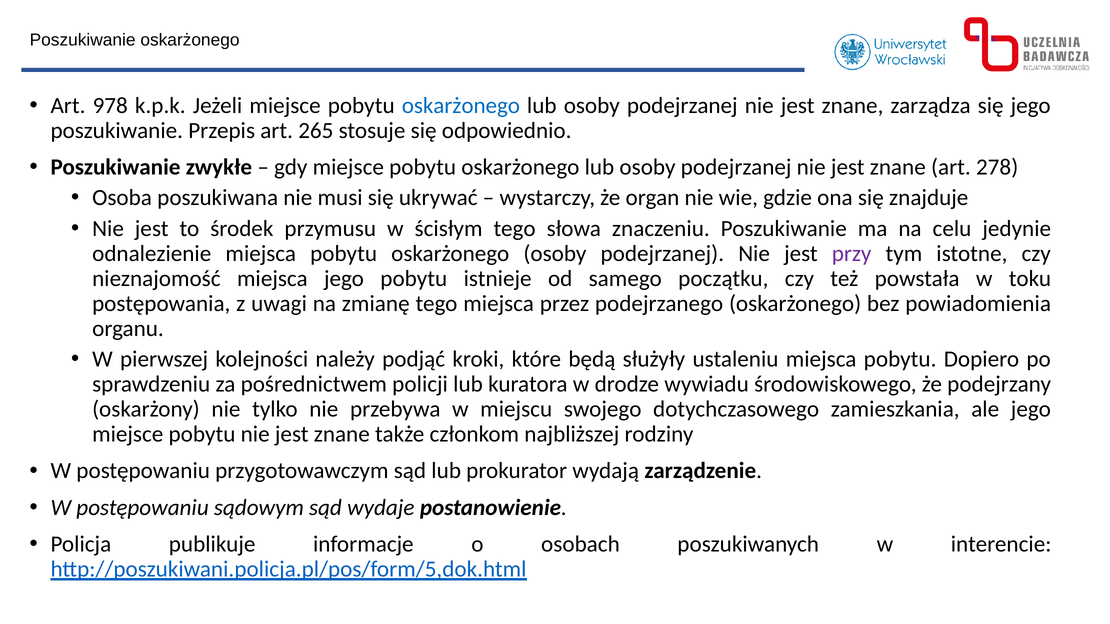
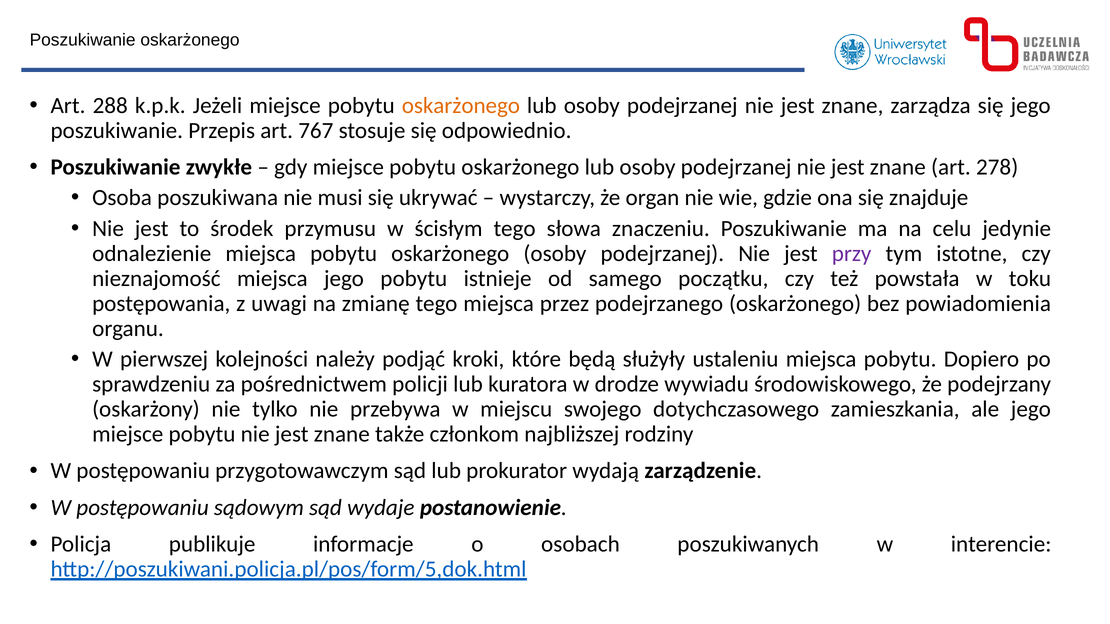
978: 978 -> 288 (110, 106)
oskarżonego colour: blue -> orange (461, 106)
265: 265 -> 767 (316, 131)
